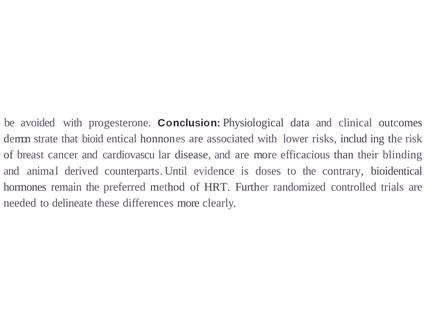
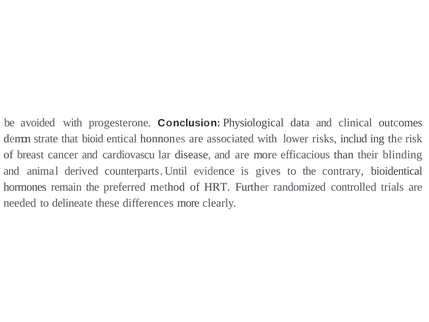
doses: doses -> gives (268, 171)
